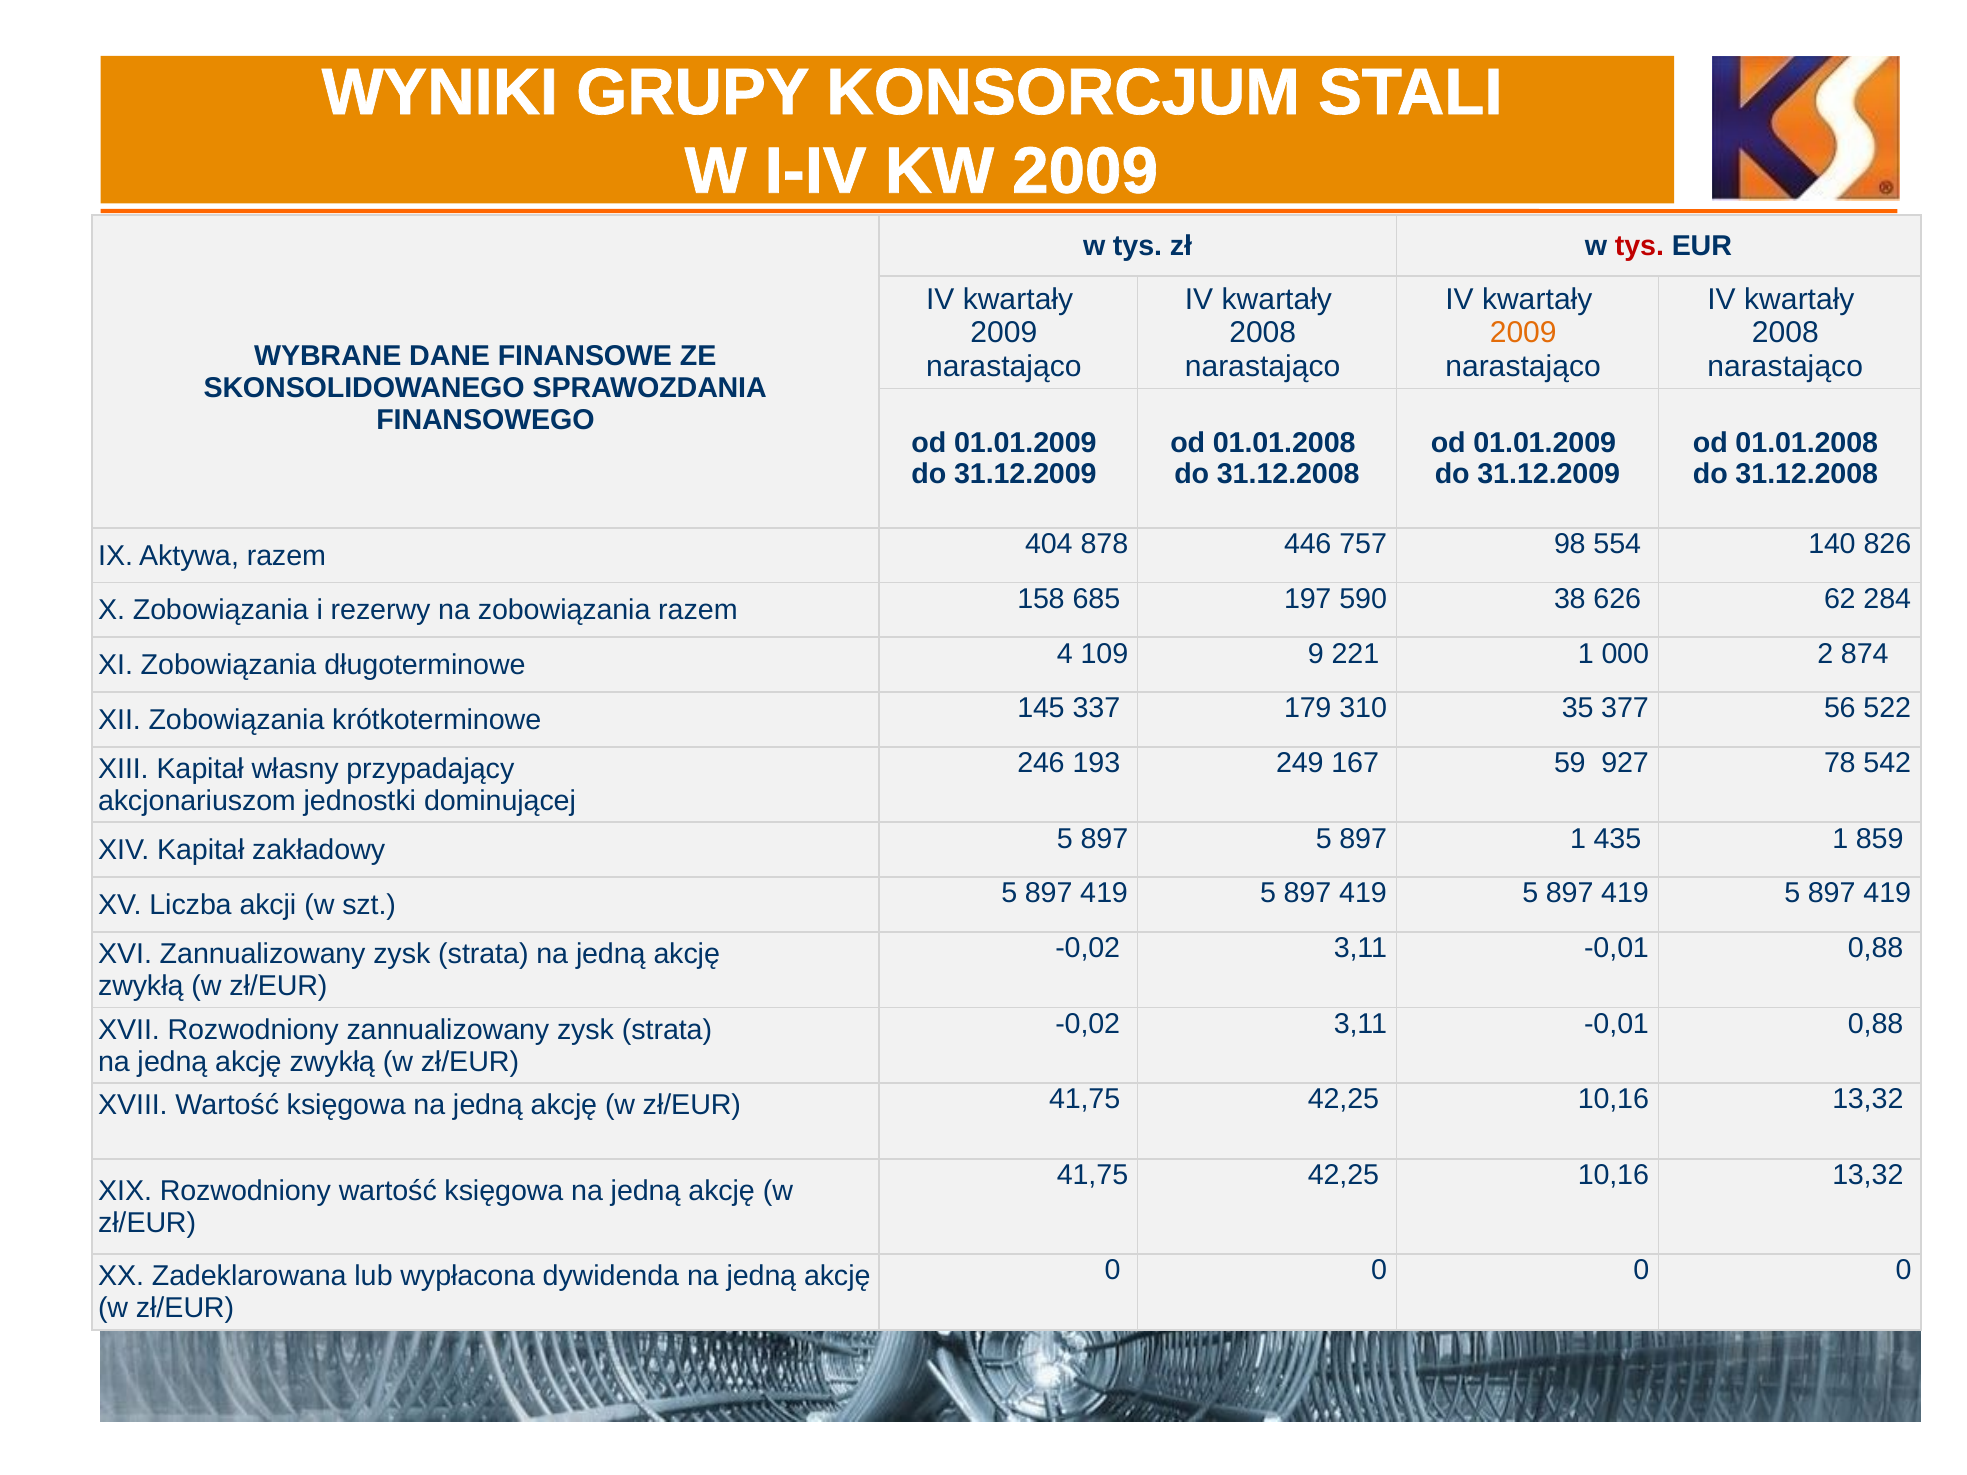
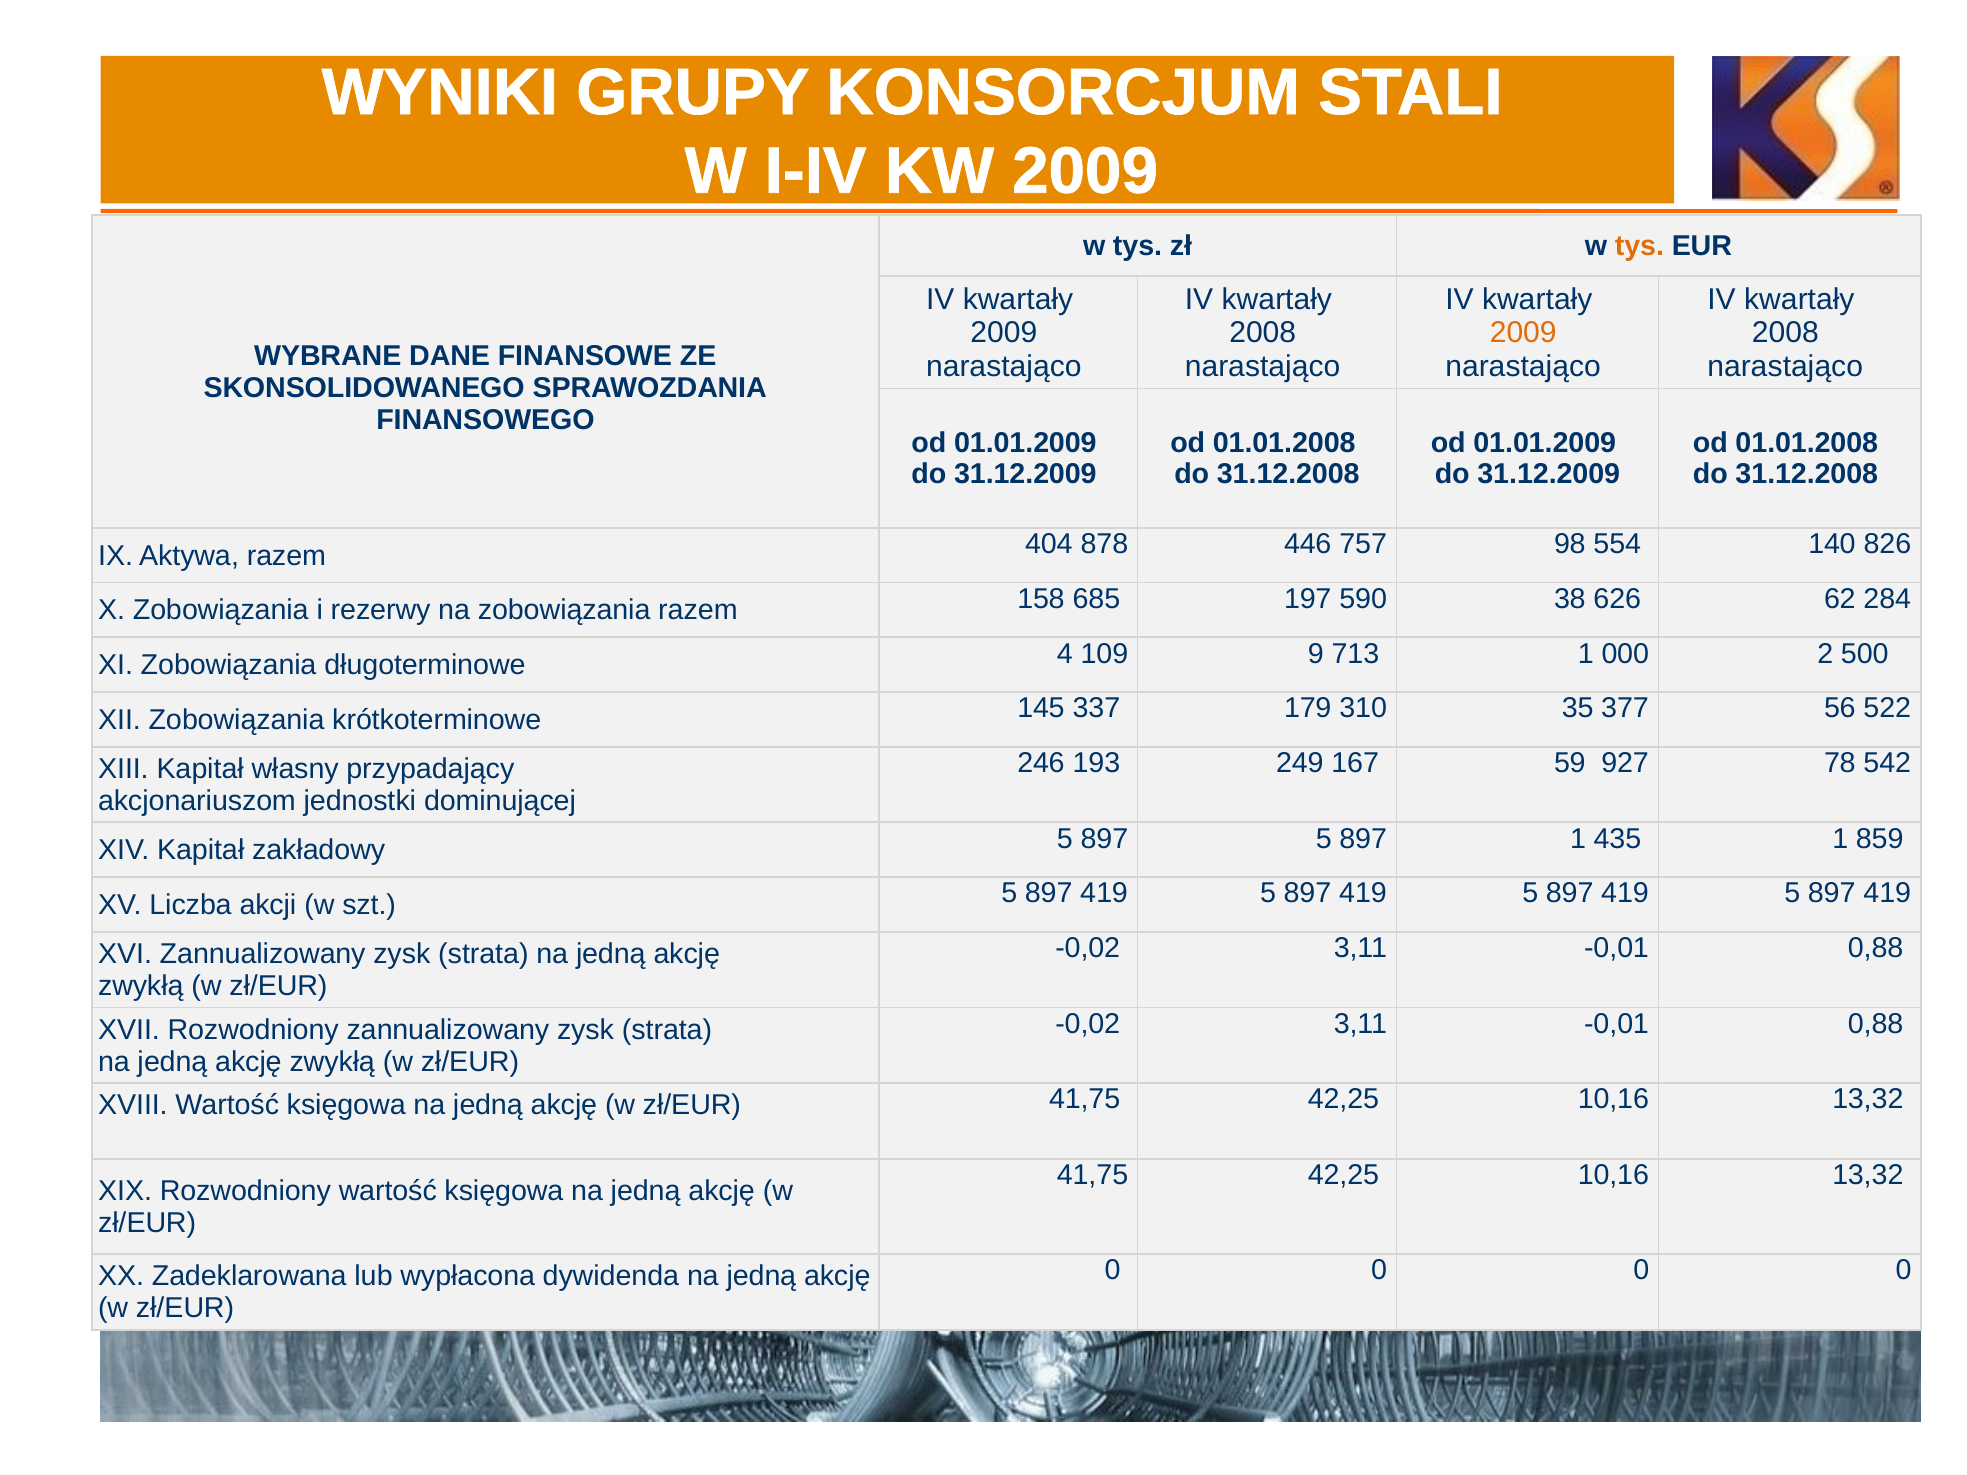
tys colour: red -> orange (1639, 246)
221: 221 -> 713 (1355, 654)
874: 874 -> 500 (1865, 654)
